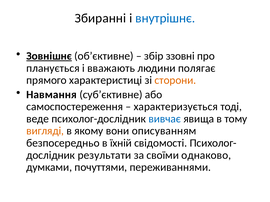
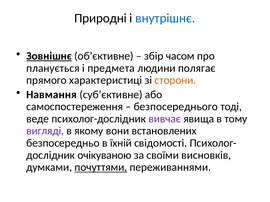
Збиранні: Збиранні -> Природні (101, 18)
ззовні: ззовні -> часом (180, 56)
вважають: вважають -> предмета (111, 68)
характеризується: характеризується -> безпосереднього (176, 107)
вивчає colour: blue -> purple (165, 119)
вигляді colour: orange -> purple (45, 131)
описуванням: описуванням -> встановлених (164, 131)
результати: результати -> очікуваною (105, 155)
однаково: однаково -> висновків (206, 155)
почуттями underline: none -> present (101, 168)
